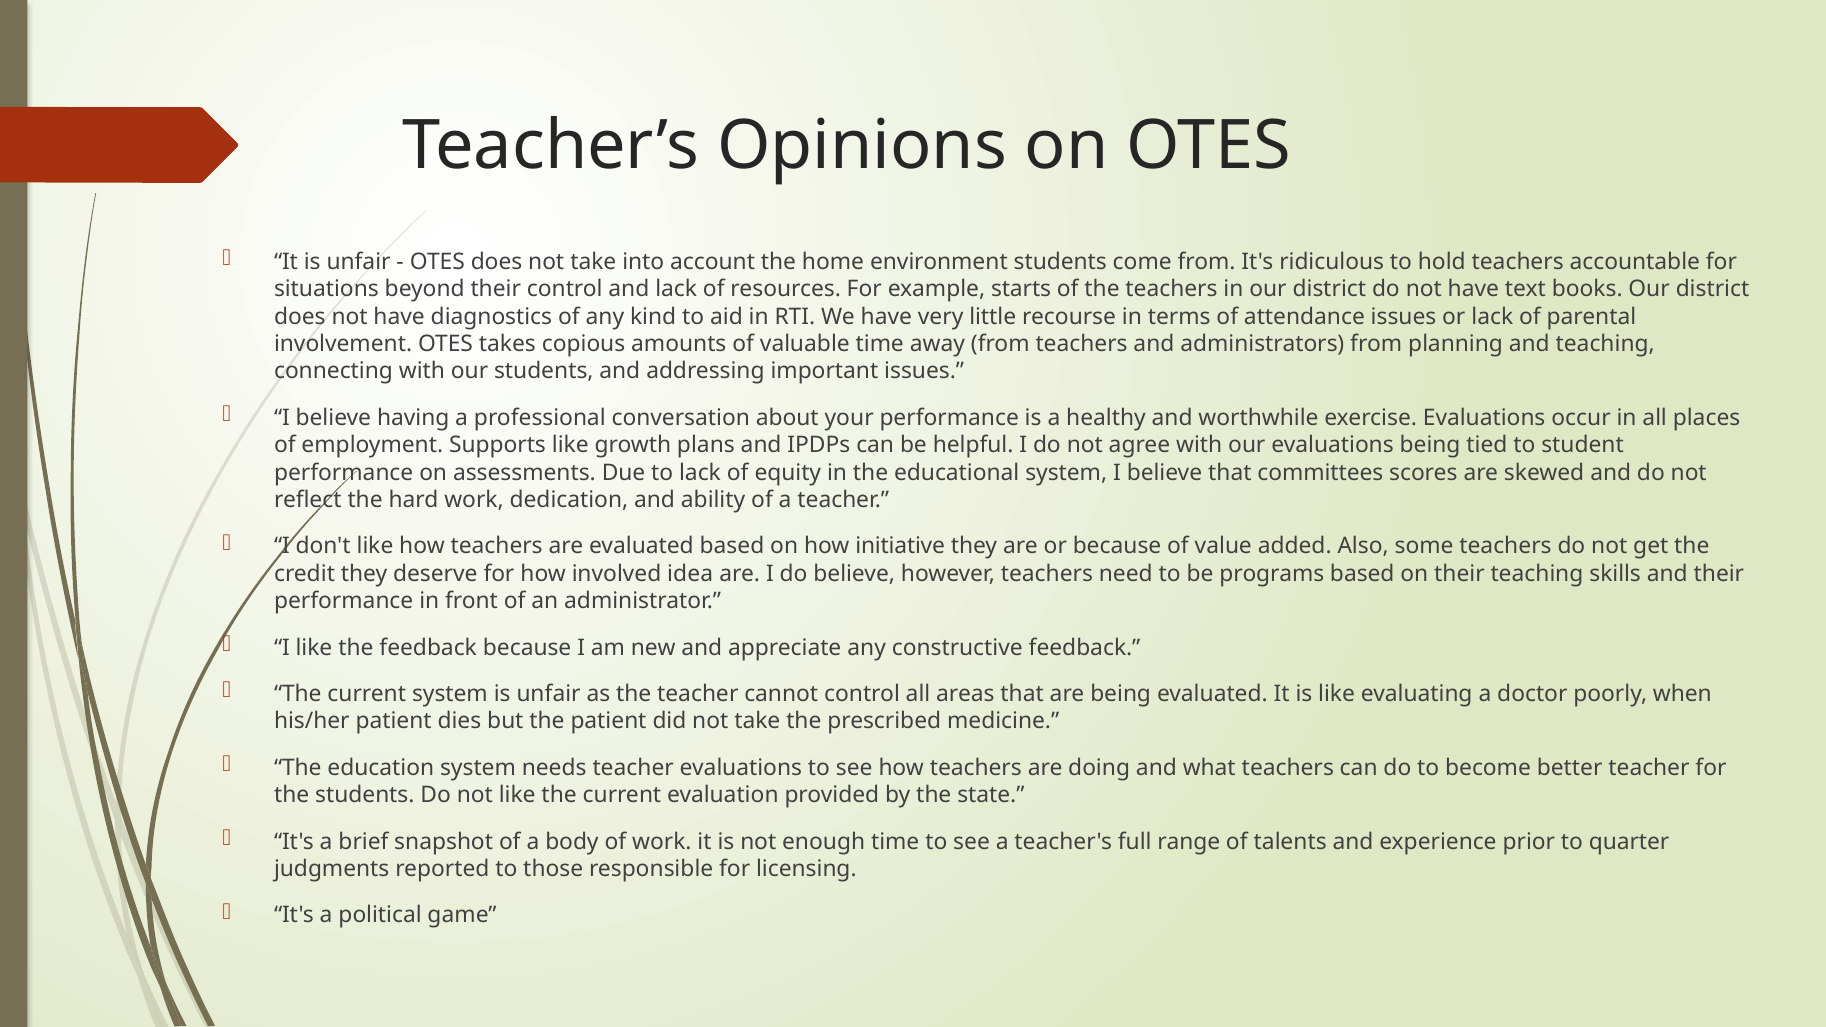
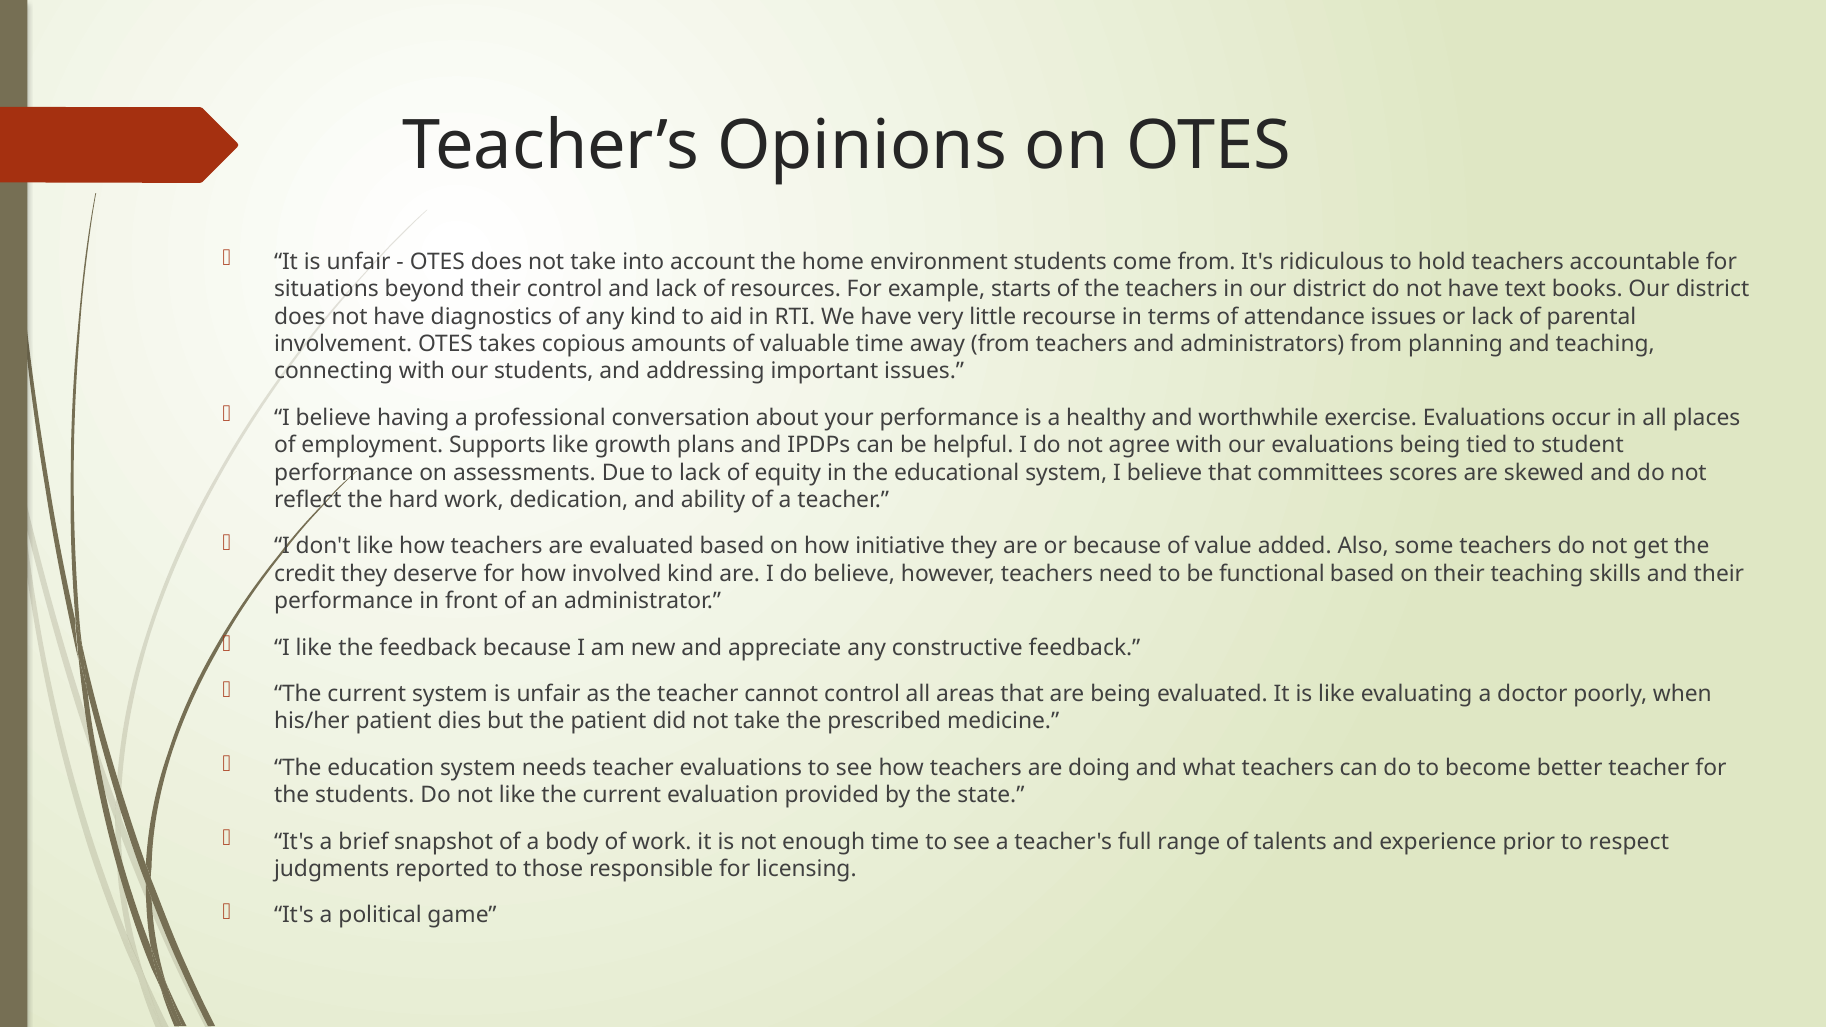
involved idea: idea -> kind (690, 574)
programs: programs -> functional (1272, 574)
quarter: quarter -> respect (1629, 842)
